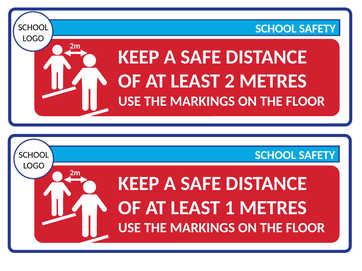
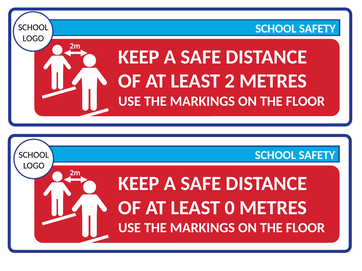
1: 1 -> 0 (230, 208)
